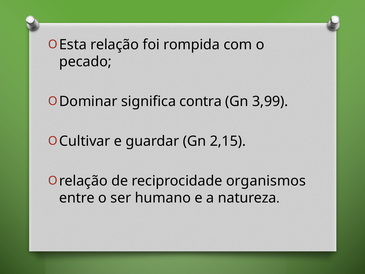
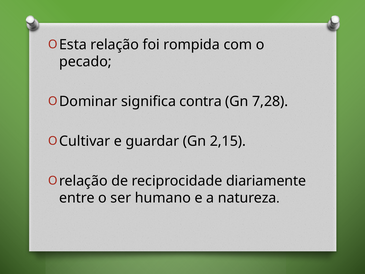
3,99: 3,99 -> 7,28 (270, 101)
organismos: organismos -> diariamente (266, 181)
